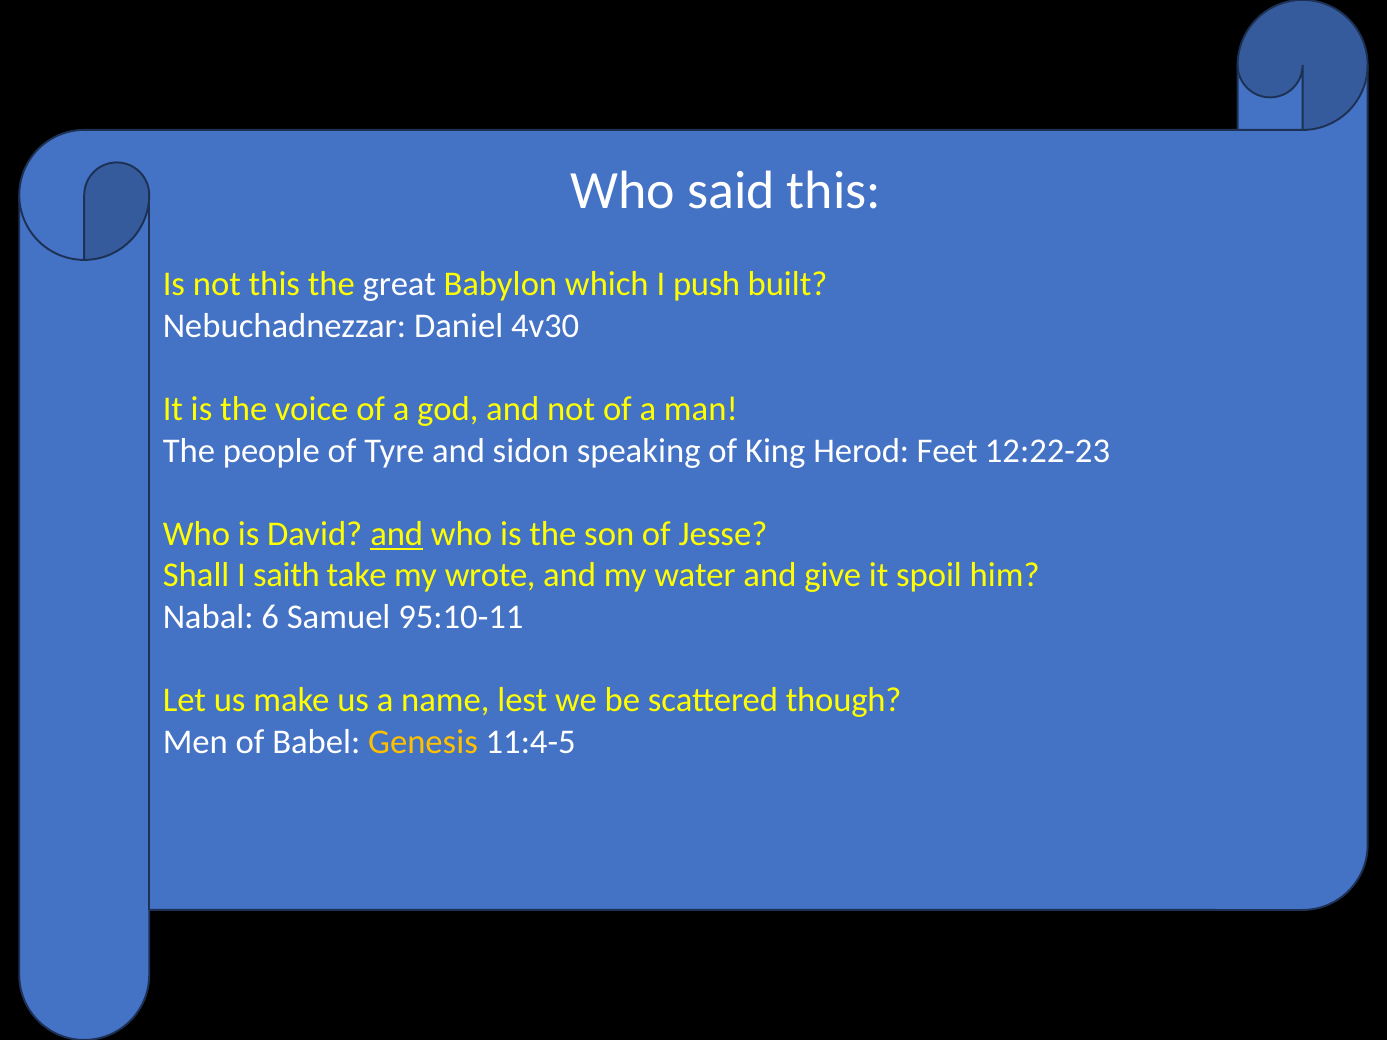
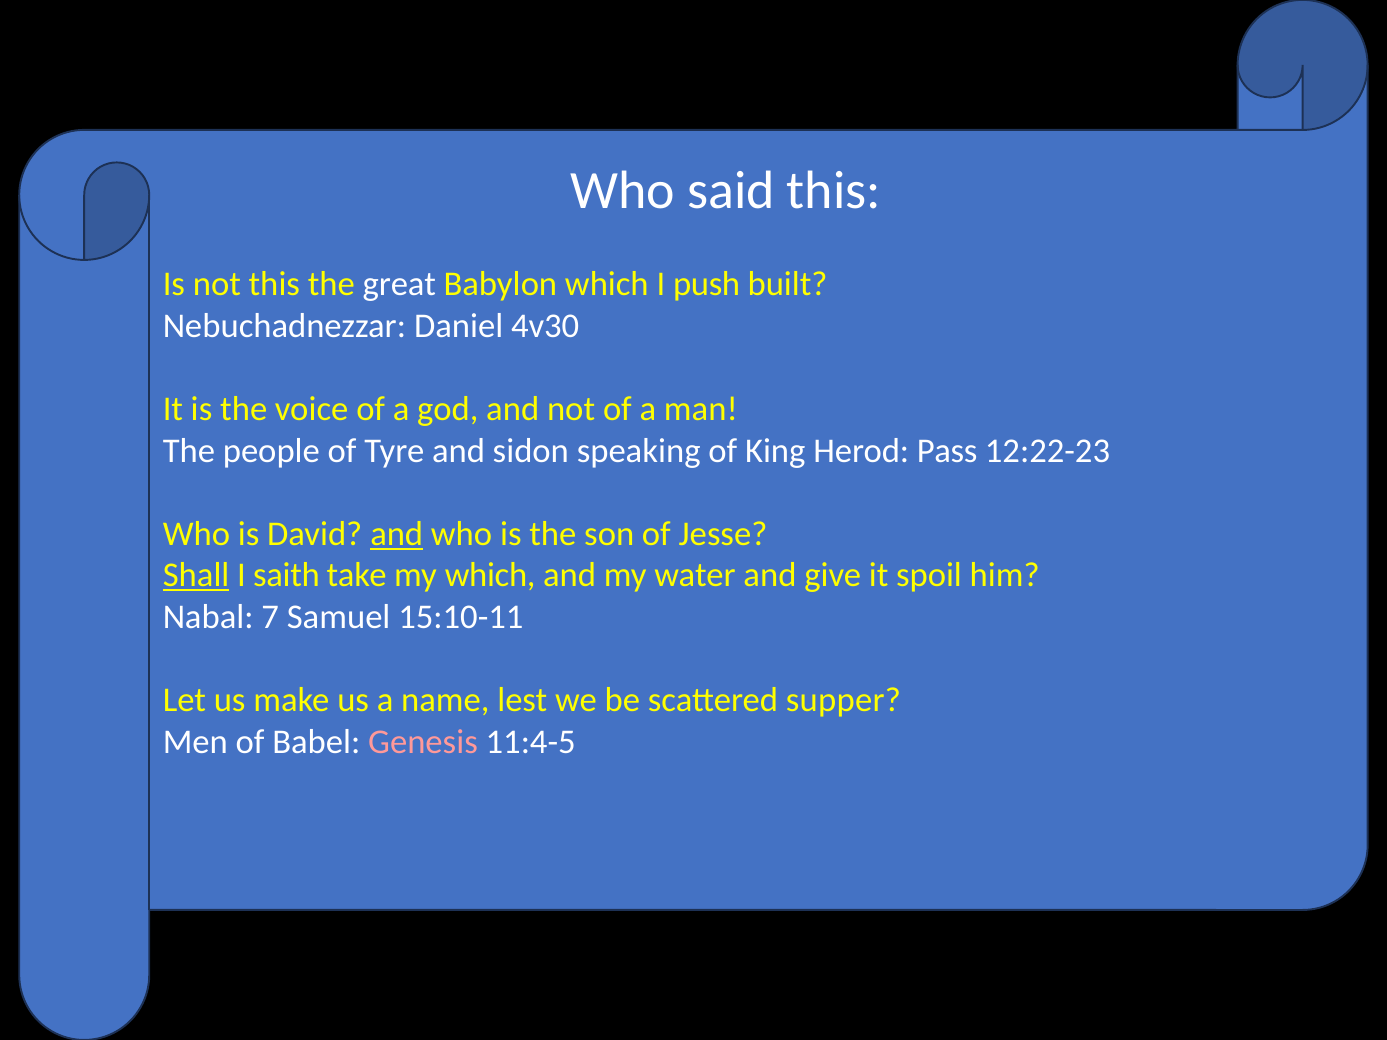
Feet: Feet -> Pass (947, 451)
Shall underline: none -> present (196, 576)
my wrote: wrote -> which (490, 576)
6: 6 -> 7 (270, 617)
95:10-11: 95:10-11 -> 15:10-11 (461, 617)
though: though -> supper (843, 700)
Genesis colour: yellow -> pink (423, 742)
